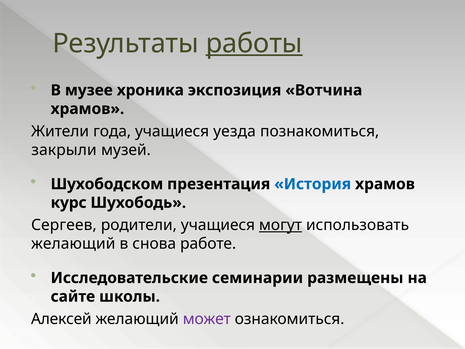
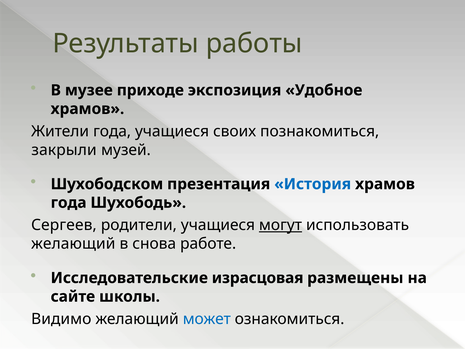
работы underline: present -> none (254, 44)
хроника: хроника -> приходе (150, 90)
Вотчина: Вотчина -> Удобное (324, 90)
уезда: уезда -> своих (235, 131)
курс: курс -> года (69, 203)
семинарии: семинарии -> израсцовая (258, 278)
Алексей: Алексей -> Видимо (61, 319)
может colour: purple -> blue (207, 319)
